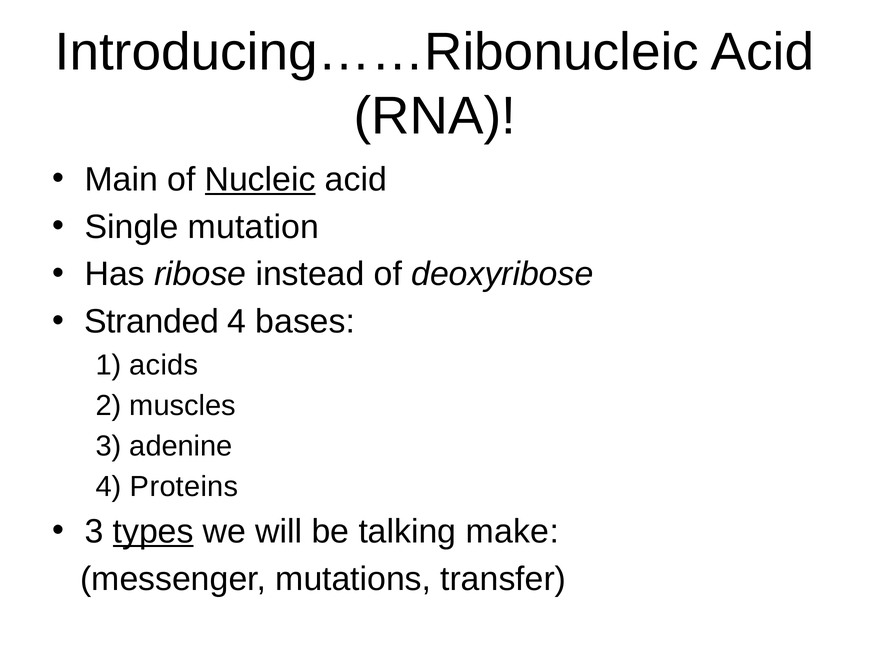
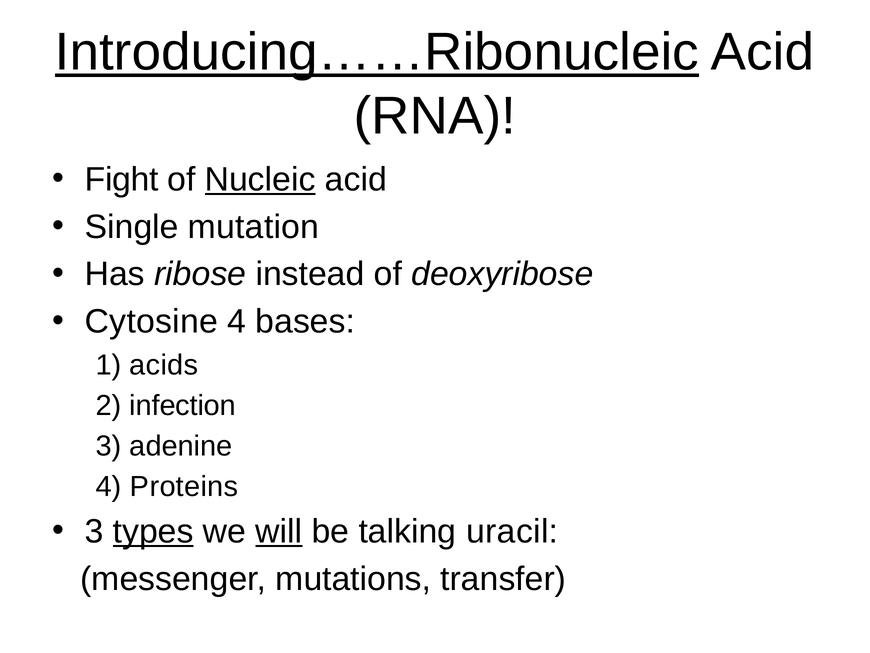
Introducing……Ribonucleic underline: none -> present (377, 52)
Main: Main -> Fight (122, 179)
Stranded: Stranded -> Cytosine (151, 321)
muscles: muscles -> infection (183, 405)
will underline: none -> present (279, 531)
make: make -> uracil (512, 531)
